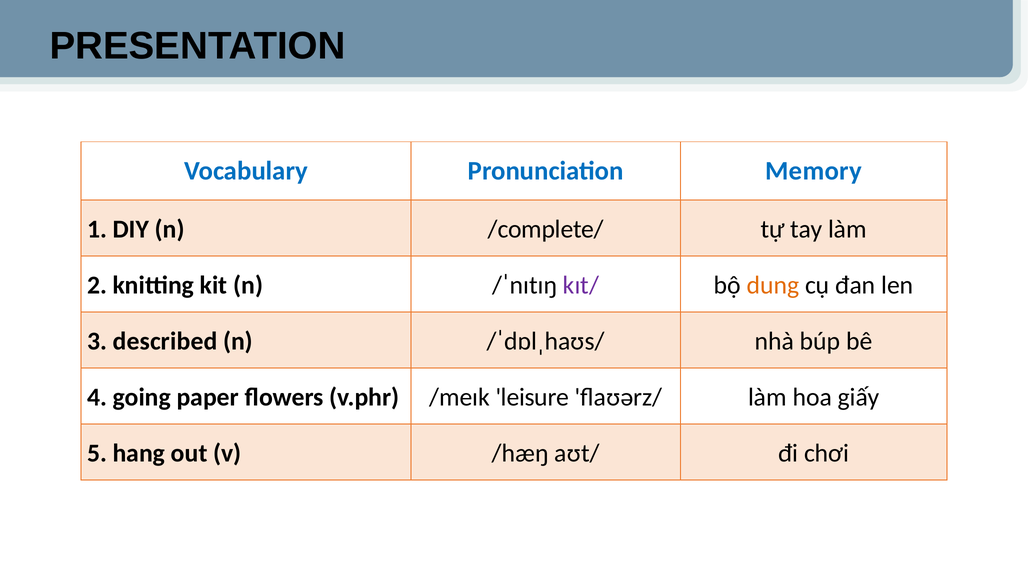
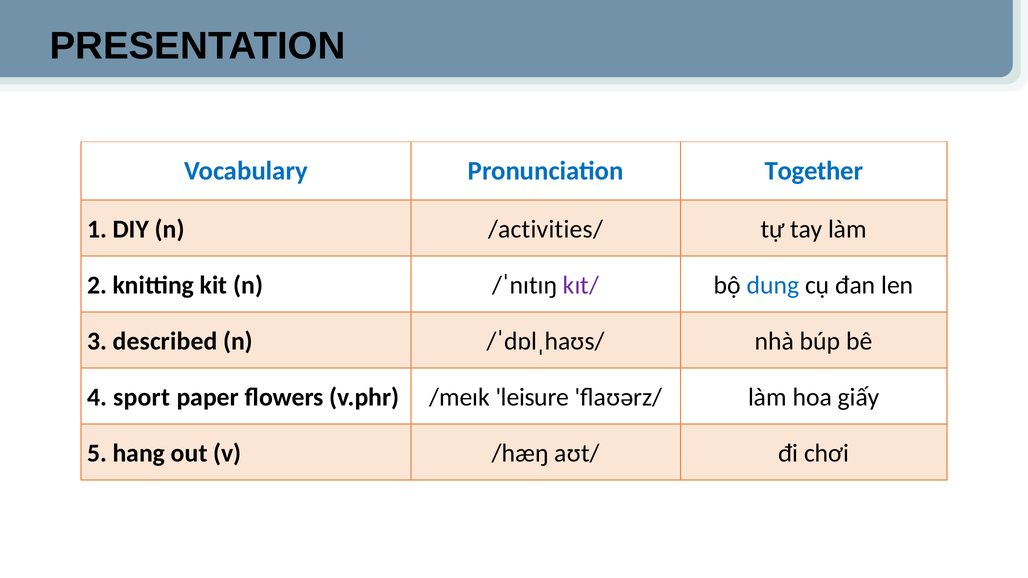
Memory: Memory -> Together (814, 171)
/complete/: /complete/ -> /activities/ (546, 229)
dung colour: orange -> blue (773, 285)
going: going -> sport (142, 398)
